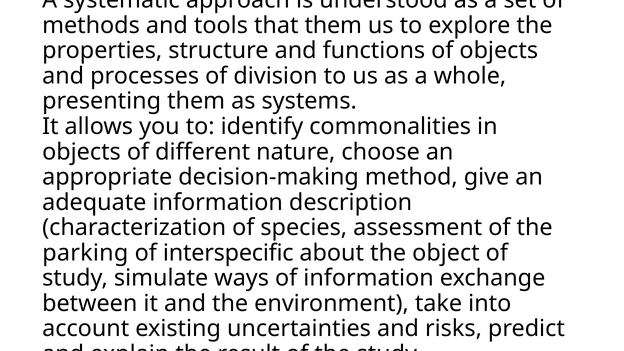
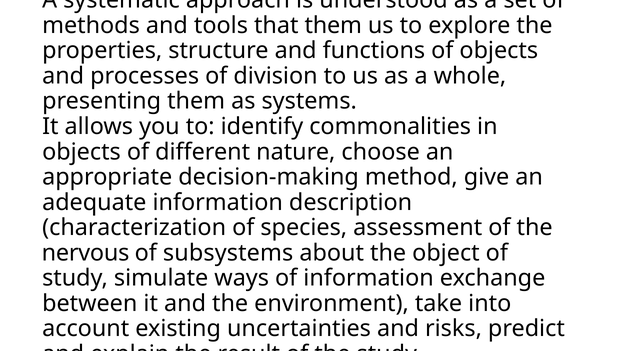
parking: parking -> nervous (86, 253)
interspecific: interspecific -> subsystems (228, 253)
